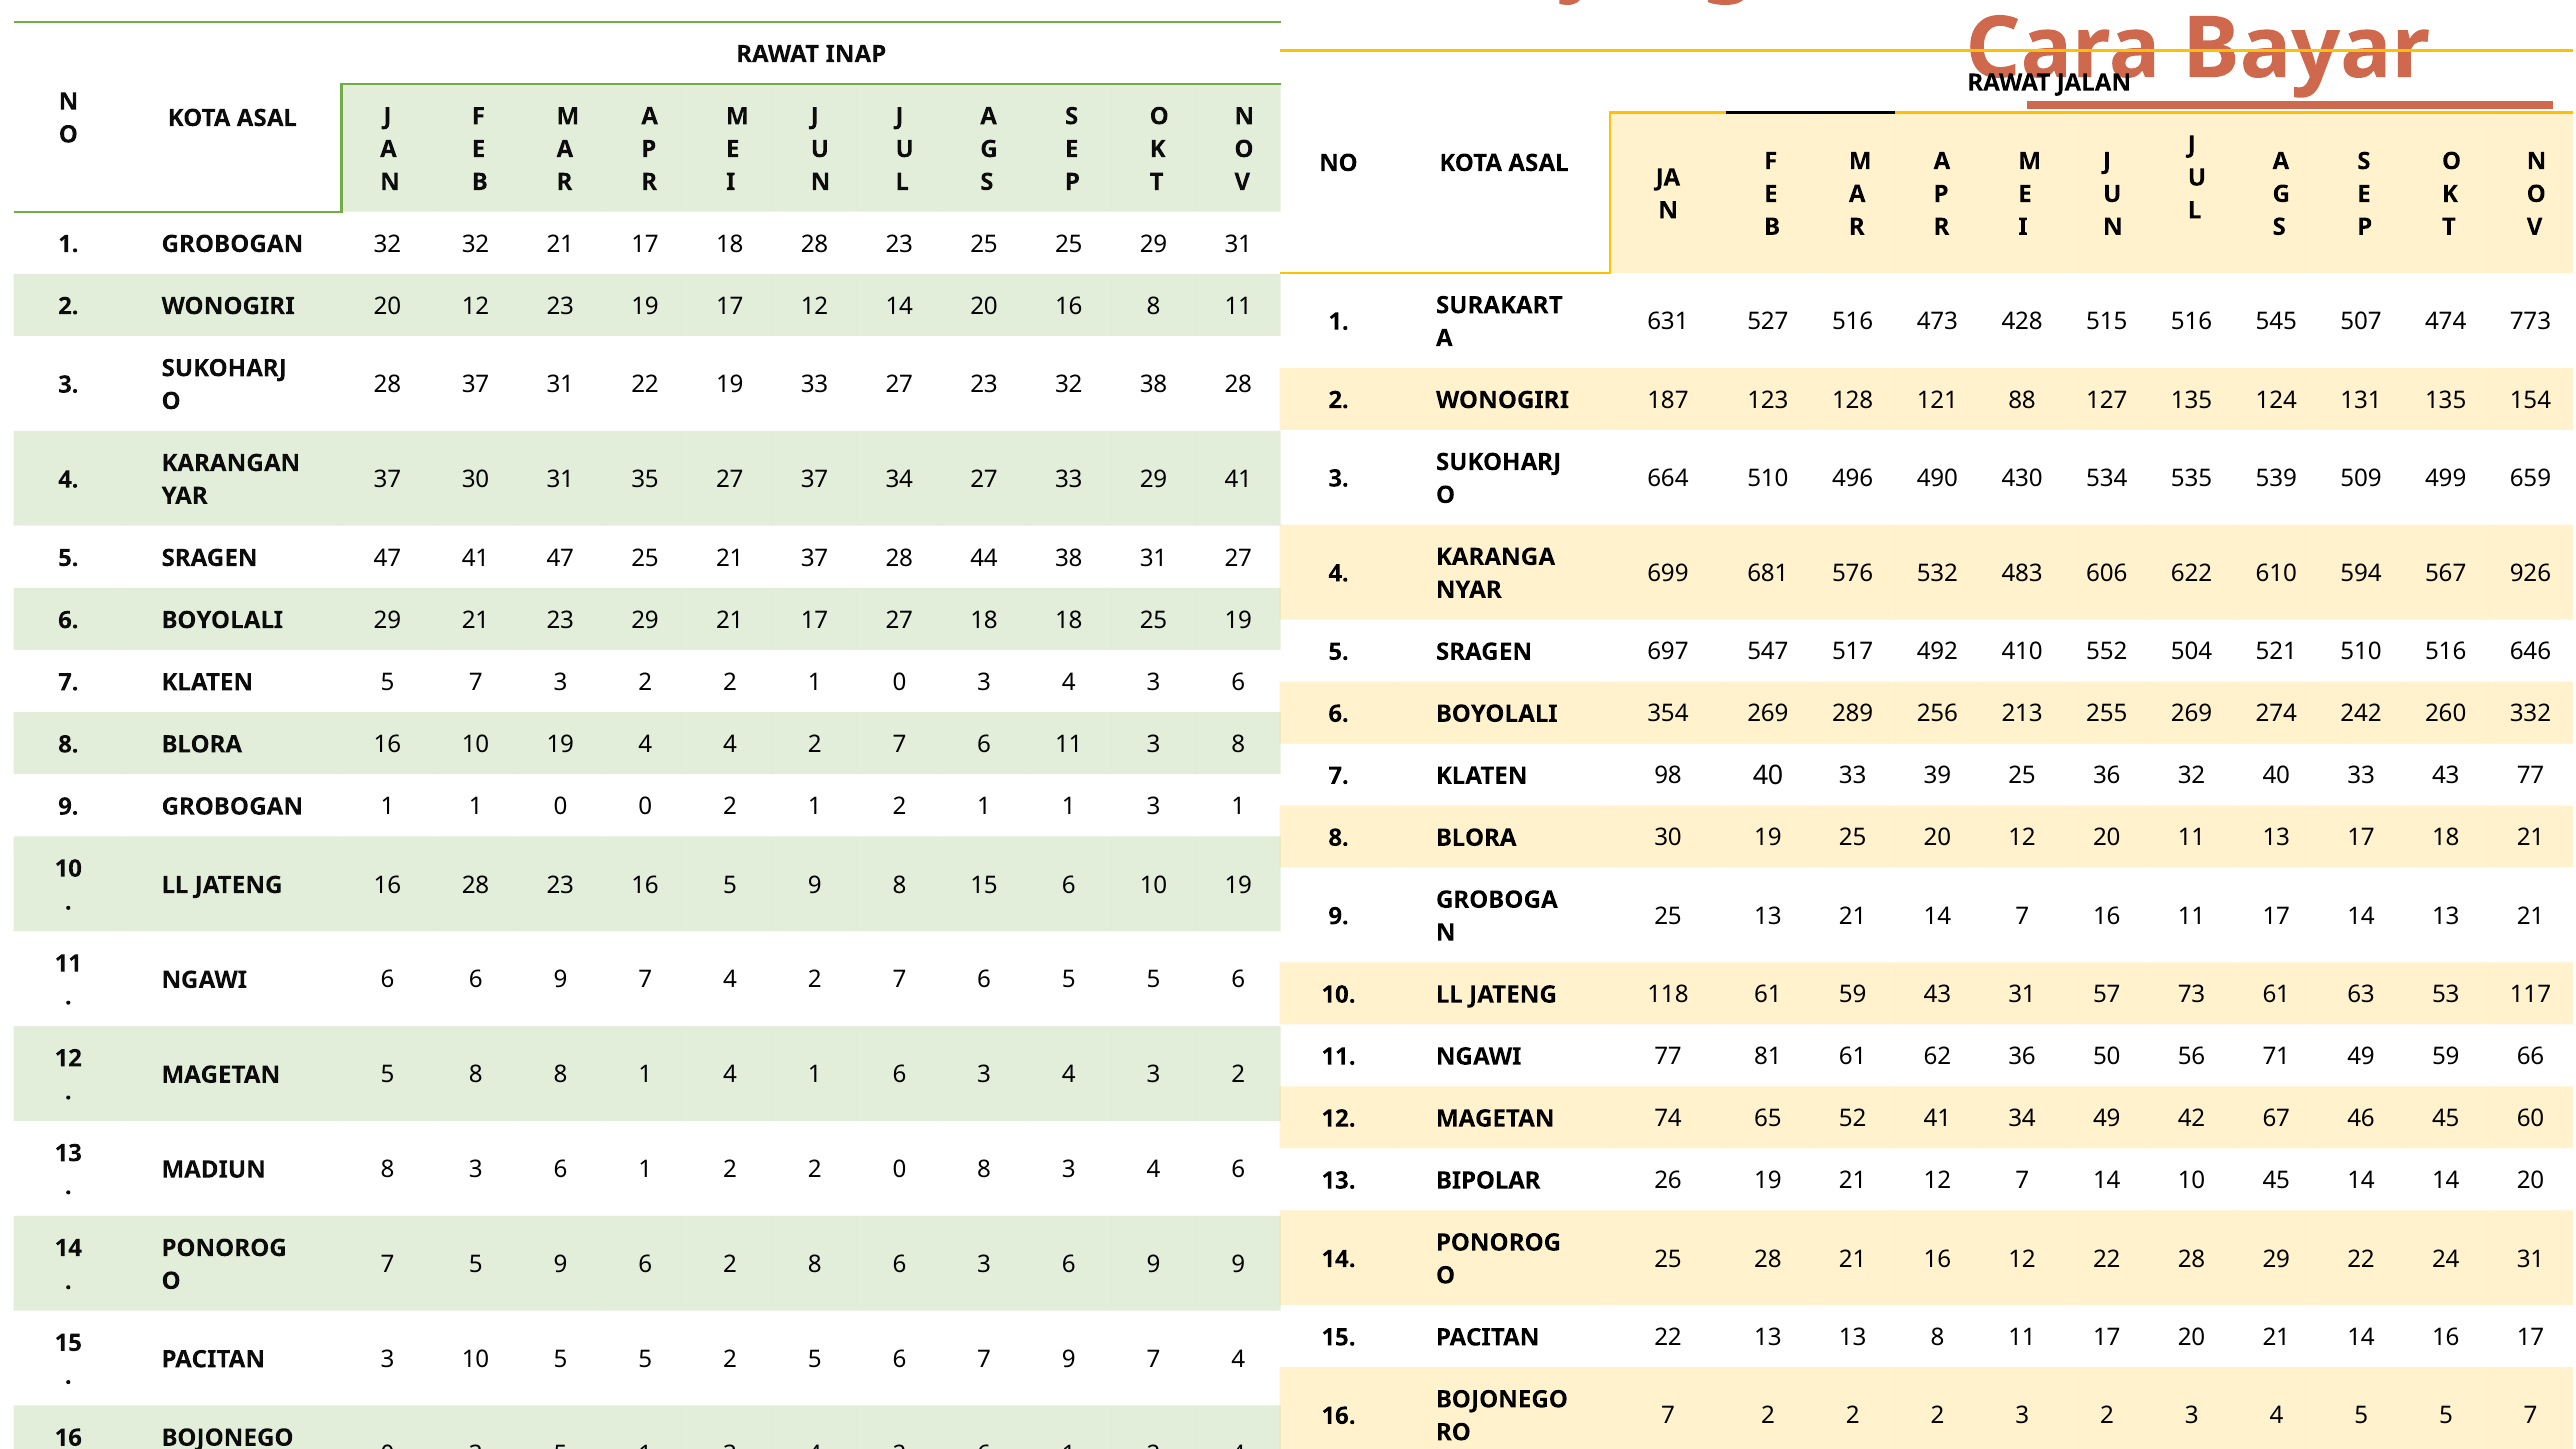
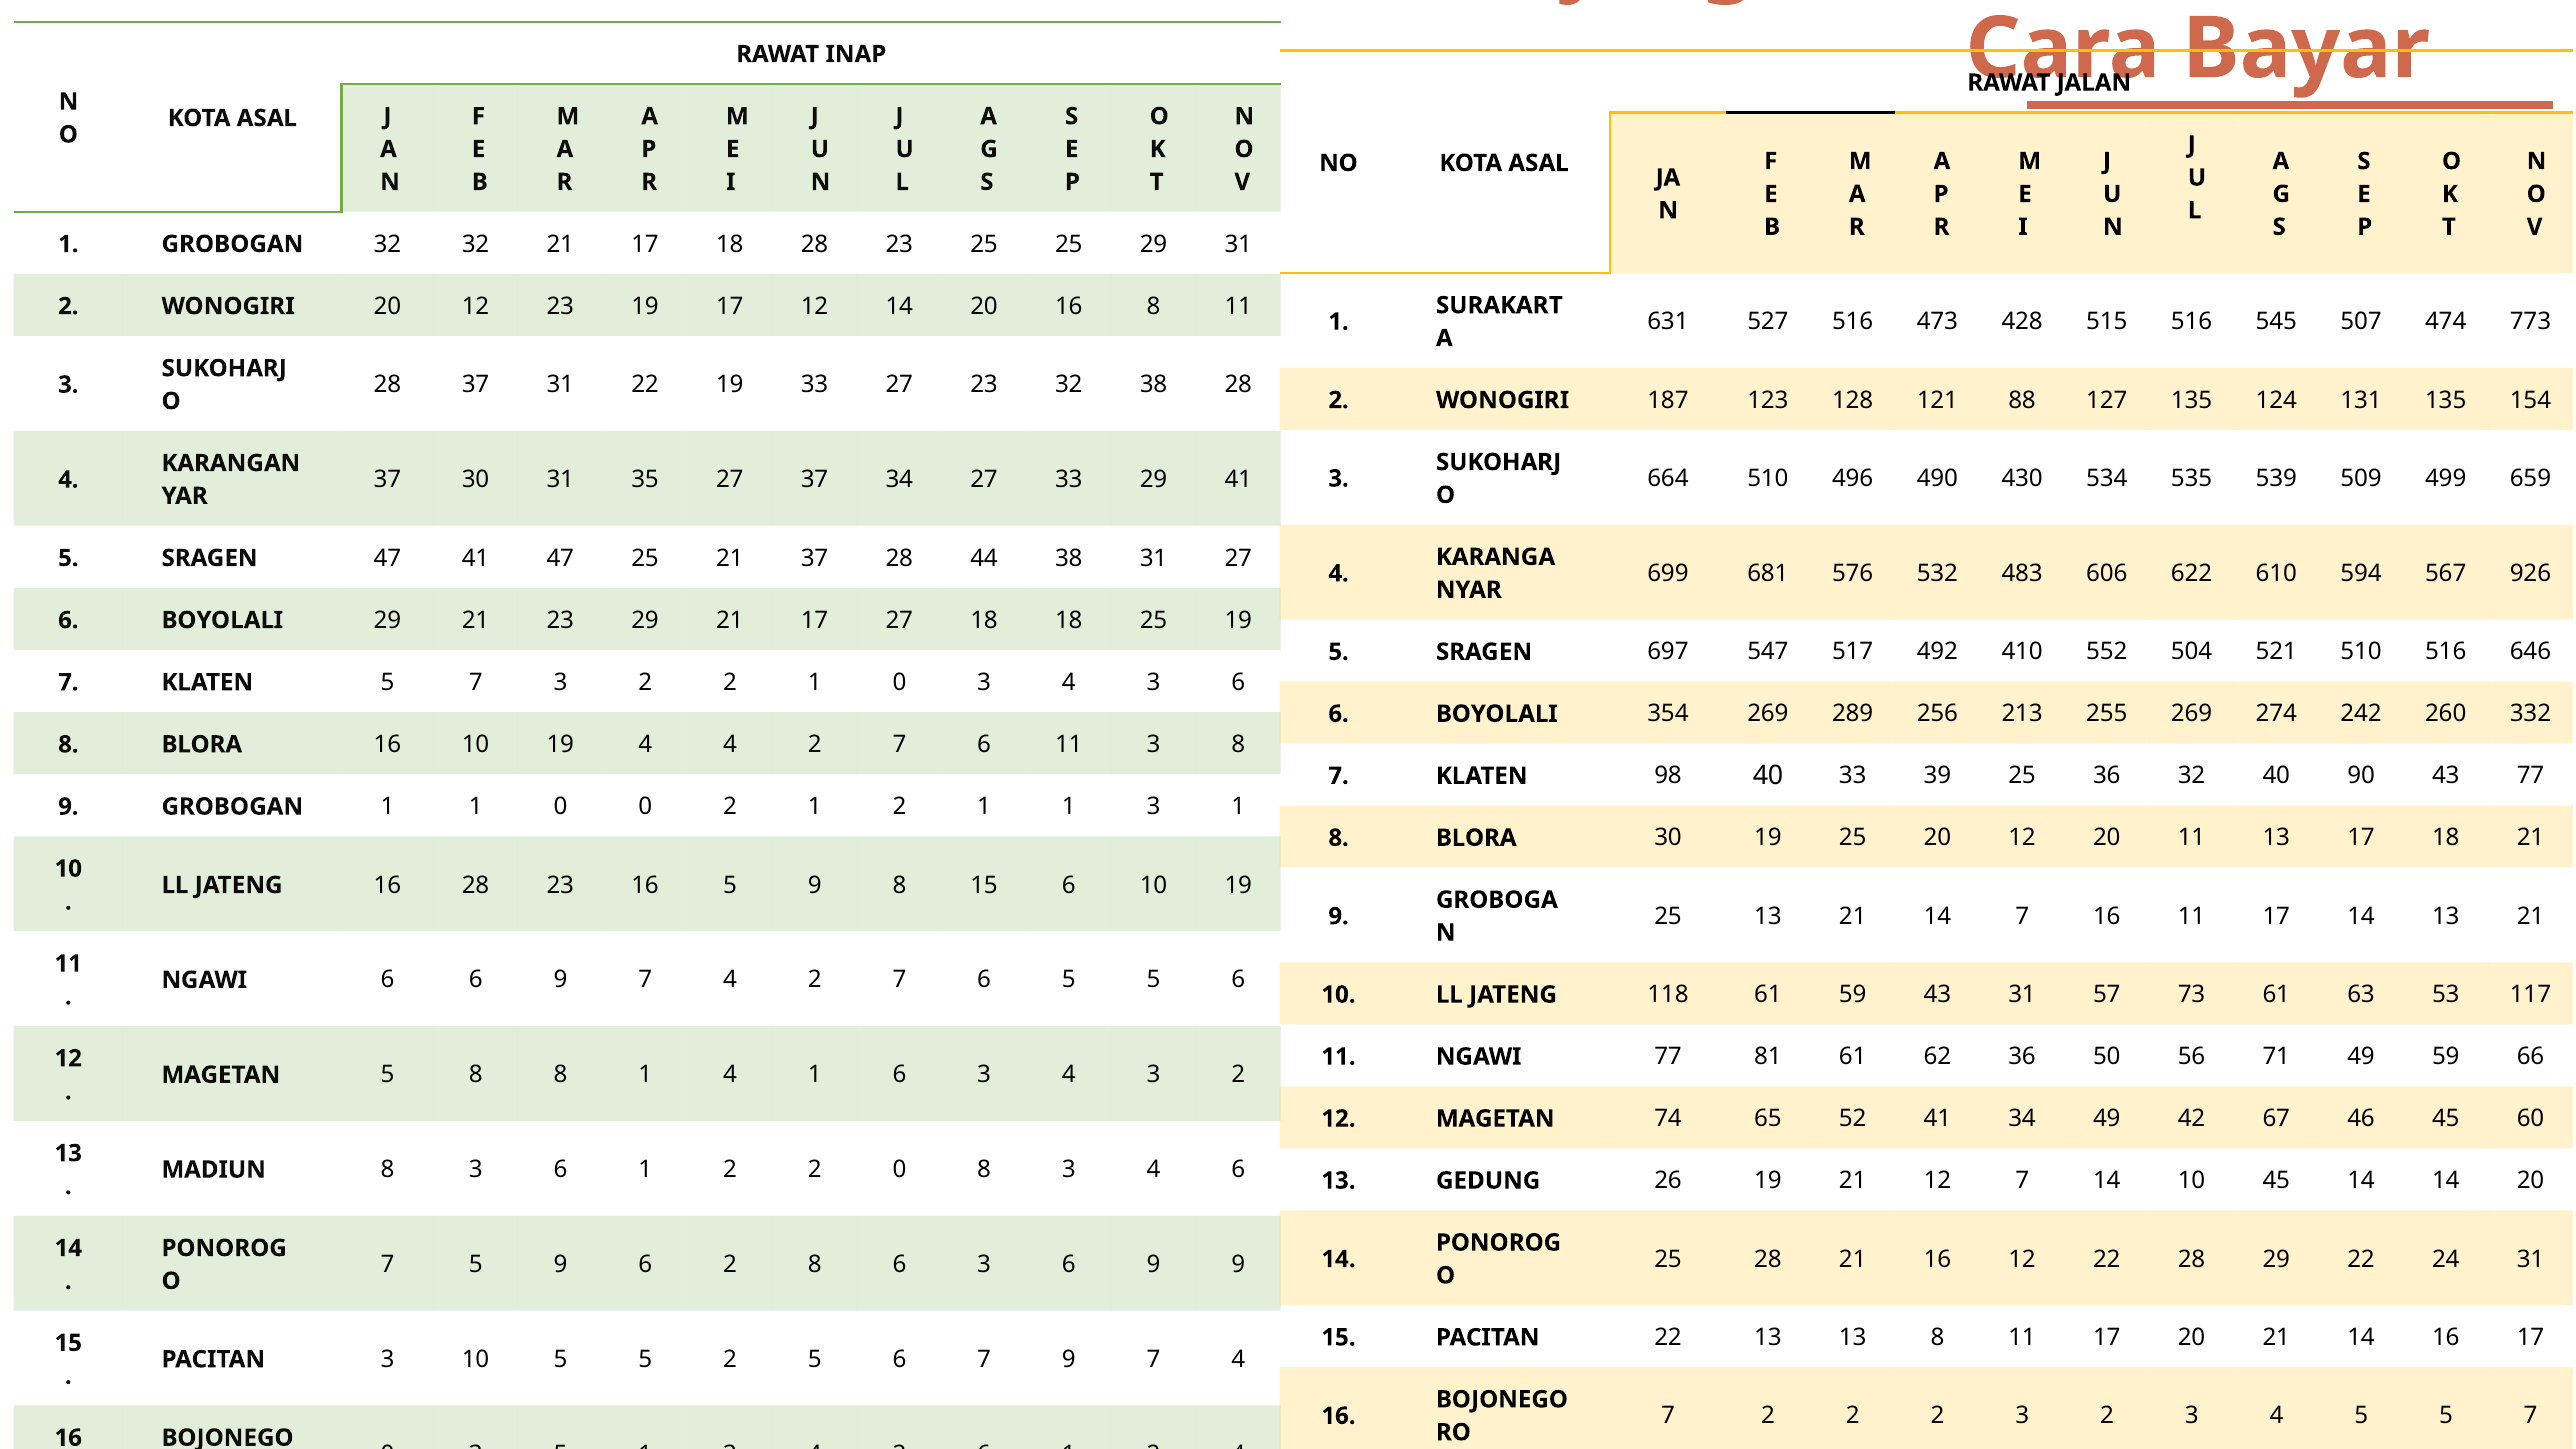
32 40 33: 33 -> 90 (2361, 776)
BIPOLAR: BIPOLAR -> GEDUNG (1488, 1181)
